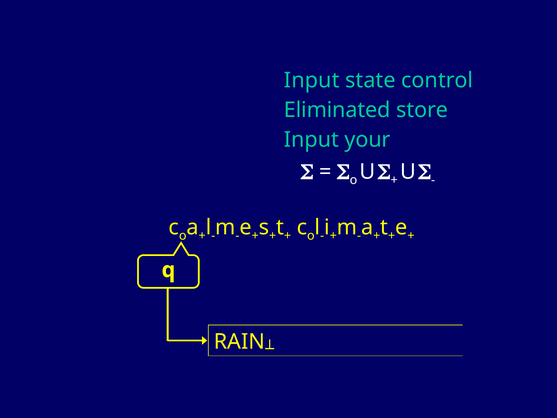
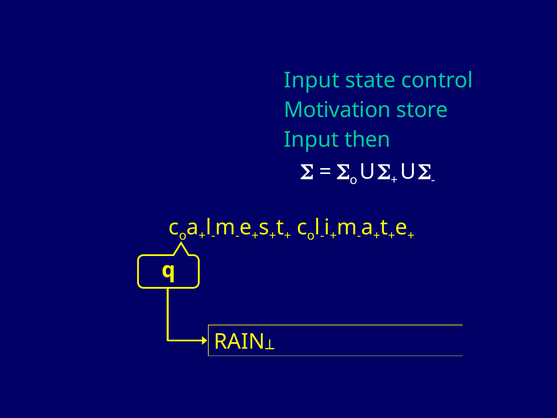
Eliminated: Eliminated -> Motivation (337, 110)
your: your -> then (368, 140)
